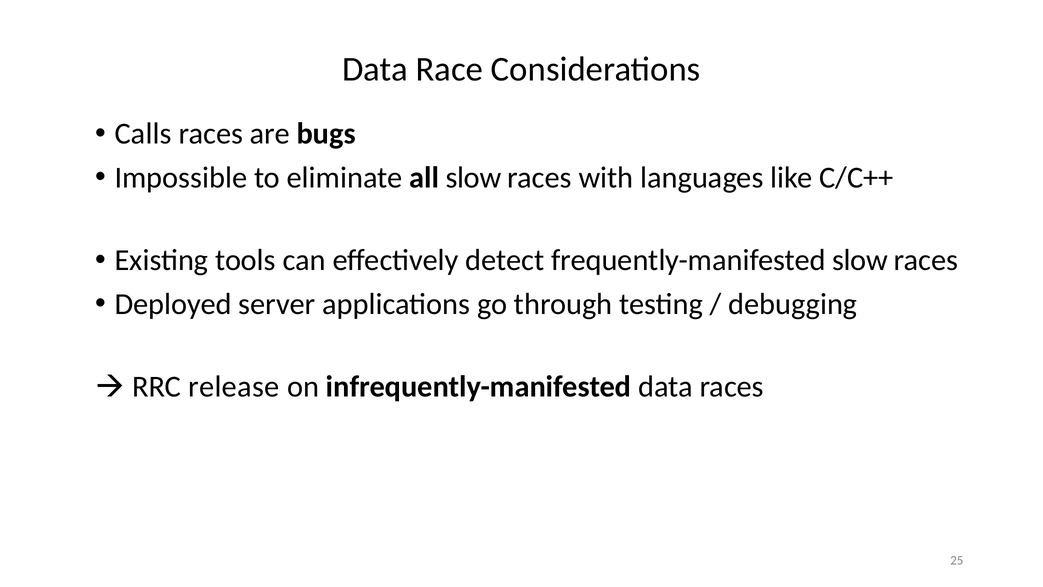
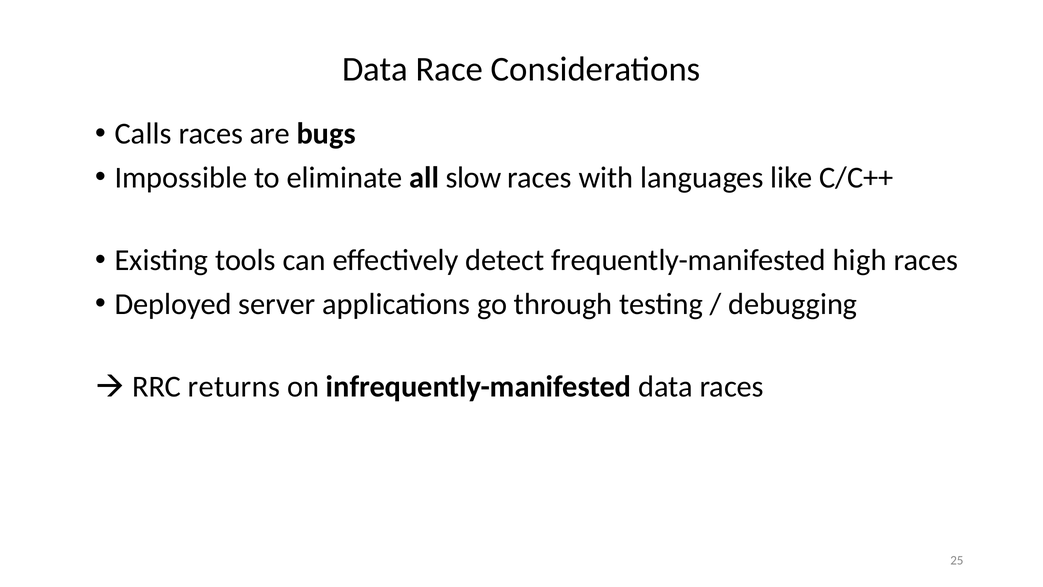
frequently-manifested slow: slow -> high (860, 260)
release: release -> returns (234, 387)
